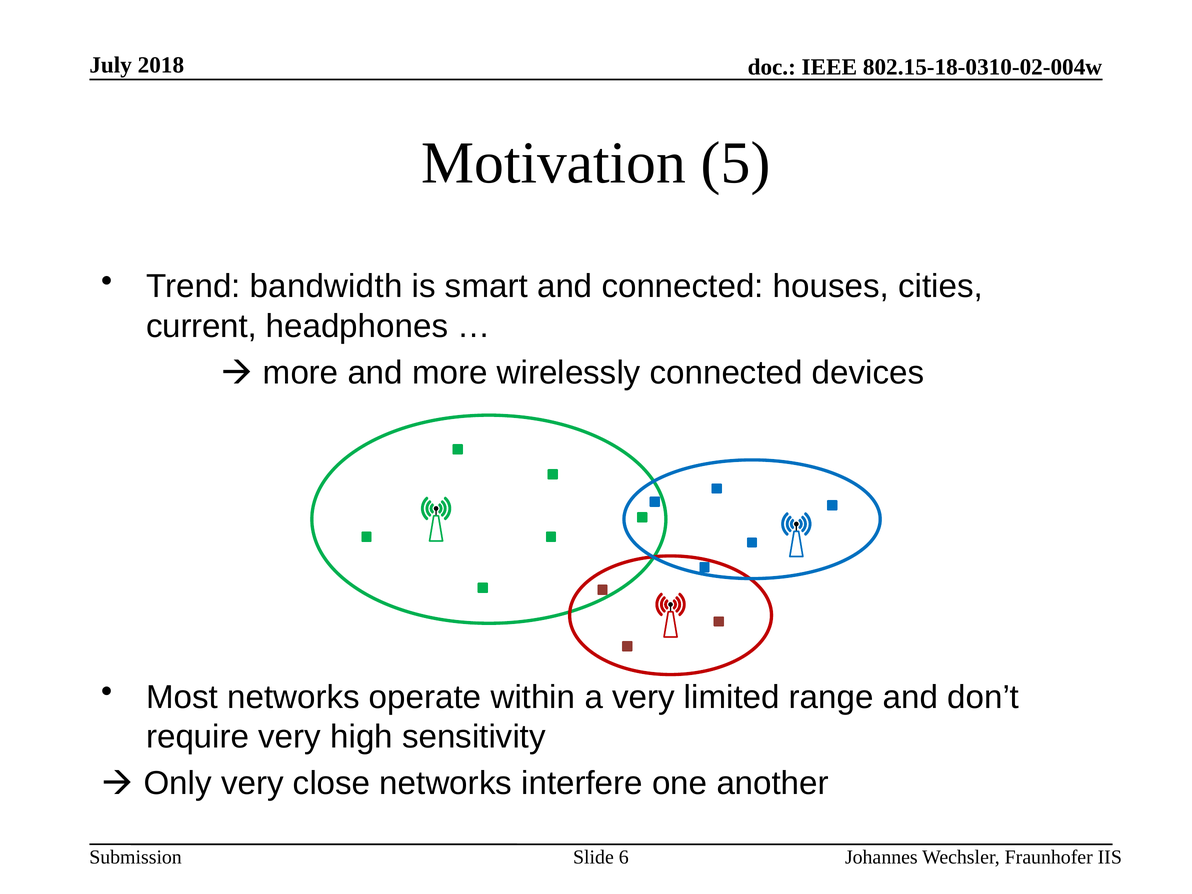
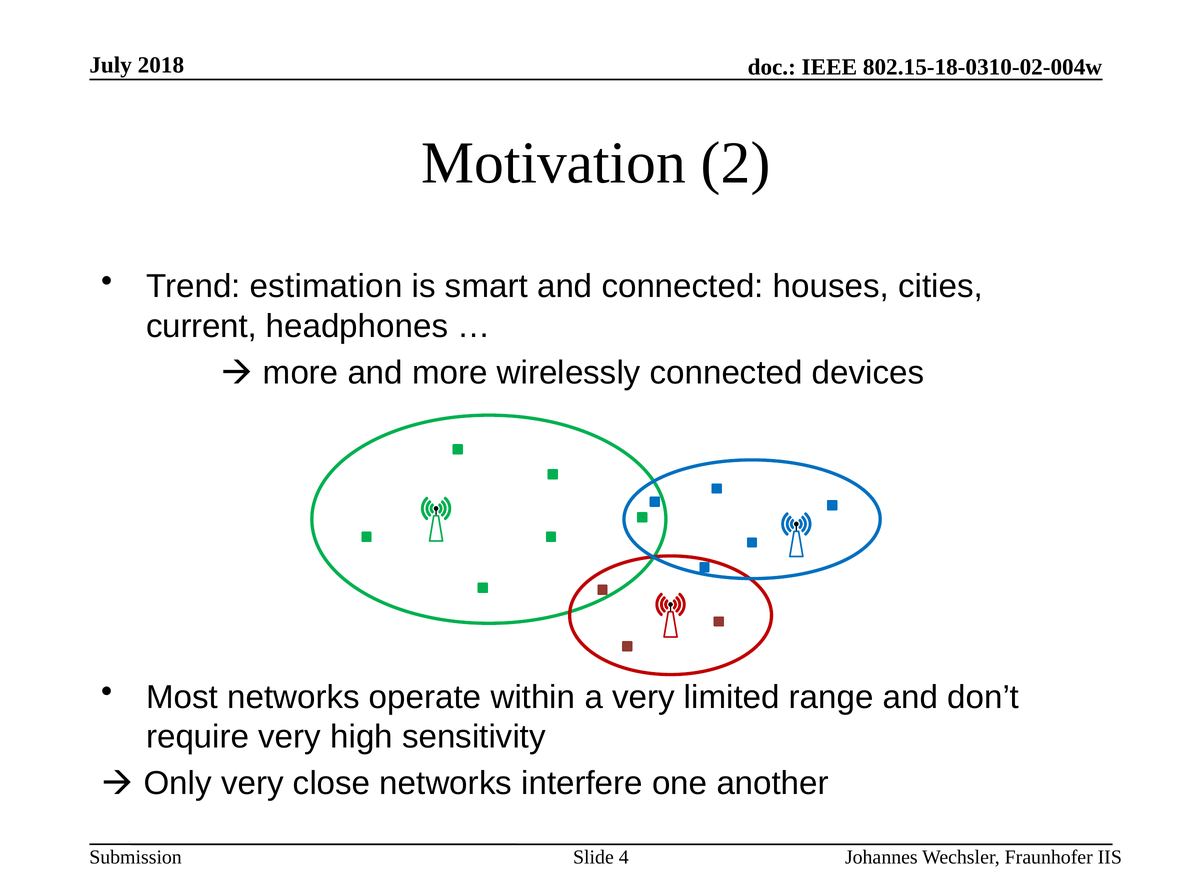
5: 5 -> 2 (736, 163)
bandwidth: bandwidth -> estimation (326, 286)
6: 6 -> 4 (624, 857)
